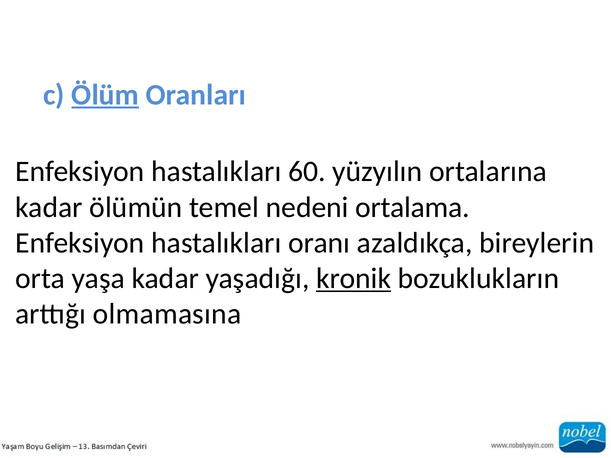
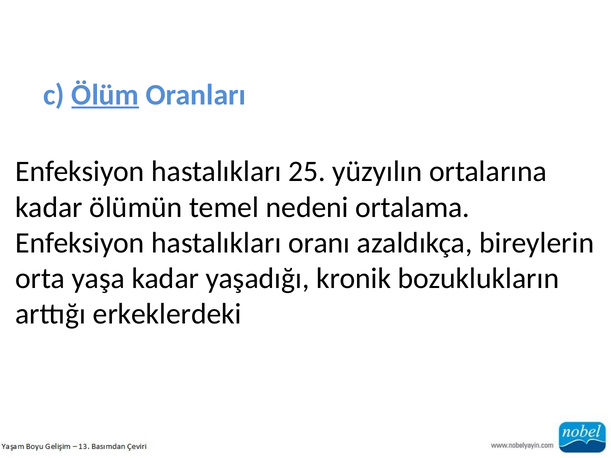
60: 60 -> 25 (307, 172)
kronik underline: present -> none (354, 279)
olmamasına: olmamasına -> erkeklerdeki (167, 314)
